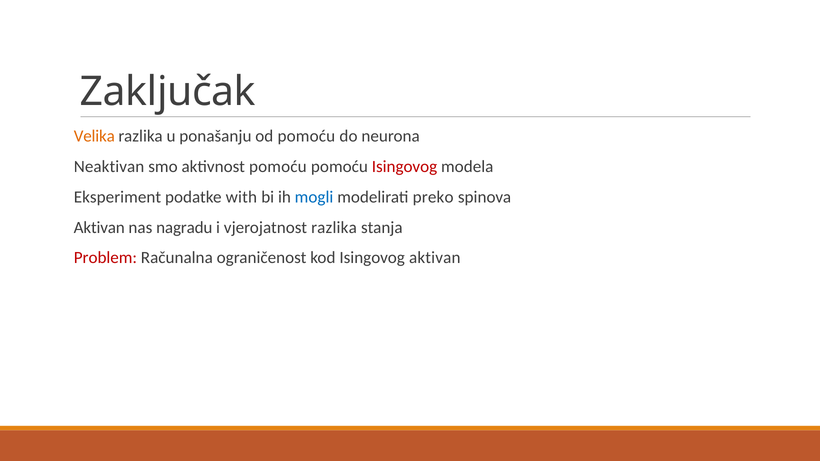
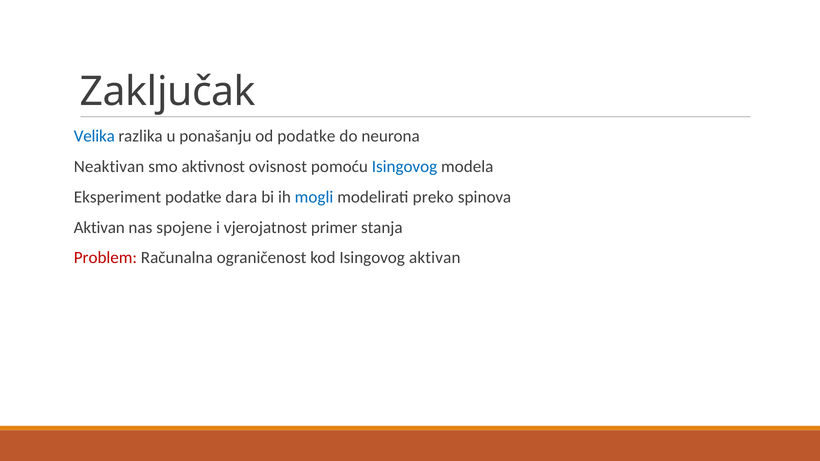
Velika colour: orange -> blue (94, 136)
od pomoću: pomoću -> podatke (306, 136)
aktivnost pomoću: pomoću -> ovisnost (278, 167)
Isingovog colour: red -> blue (404, 167)
with: with -> dara (241, 197)
nagradu: nagradu -> spojene (184, 228)
vjerojatnost razlika: razlika -> primer (334, 228)
